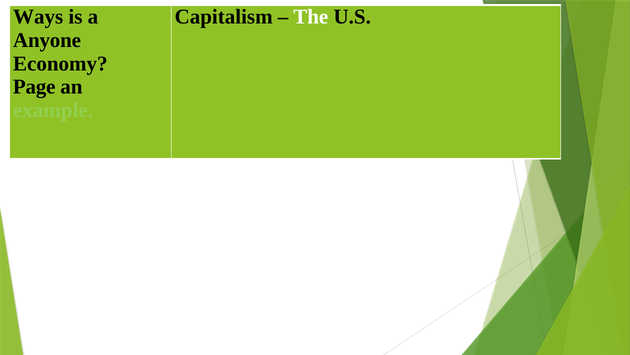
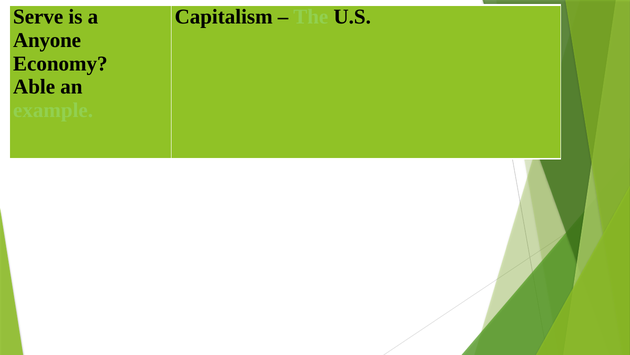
Ways: Ways -> Serve (38, 17)
The colour: white -> light green (311, 17)
Page: Page -> Able (34, 87)
